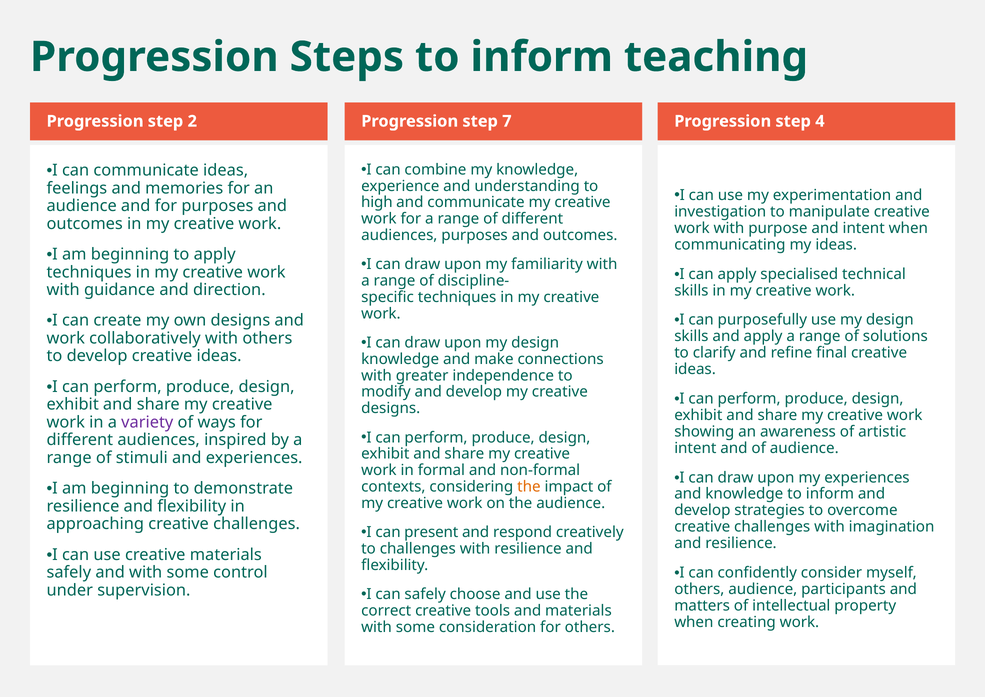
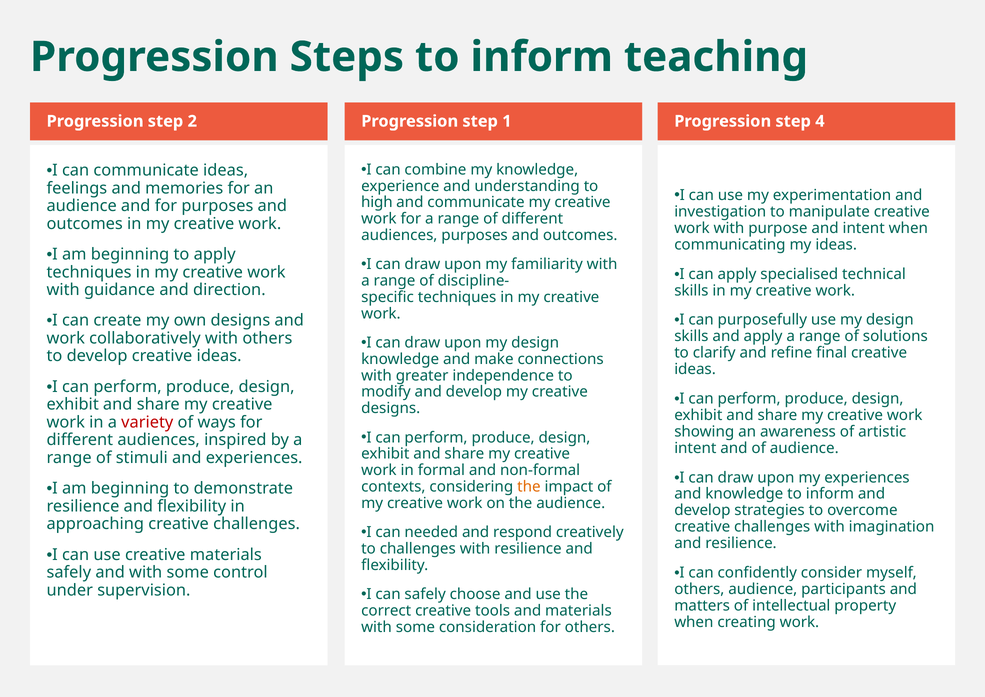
7: 7 -> 1 (507, 121)
variety colour: purple -> red (147, 422)
present: present -> needed (431, 532)
